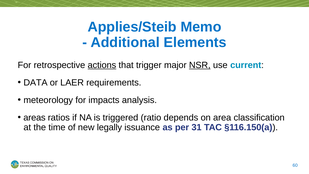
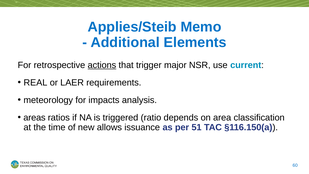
NSR underline: present -> none (200, 65)
DATA: DATA -> REAL (35, 83)
legally: legally -> allows (109, 127)
31: 31 -> 51 (197, 127)
